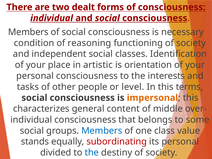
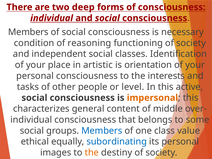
dealt: dealt -> deep (83, 7)
terms: terms -> active (189, 87)
stands: stands -> ethical (35, 142)
subordinating colour: red -> blue (117, 142)
divided: divided -> images (56, 153)
the colour: blue -> orange (92, 153)
